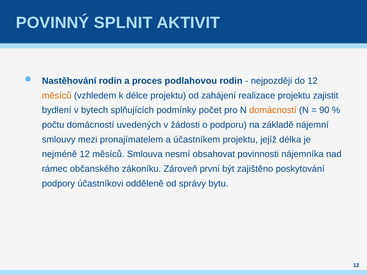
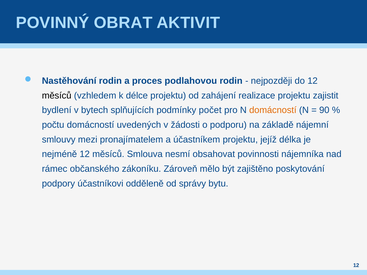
SPLNIT: SPLNIT -> OBRAT (123, 23)
měsíců colour: orange -> black (57, 96)
první: první -> mělo (210, 169)
